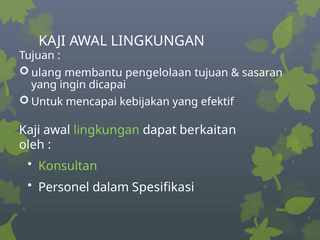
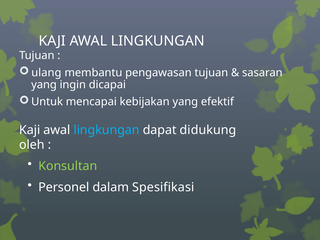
pengelolaan: pengelolaan -> pengawasan (158, 73)
lingkungan colour: light green -> light blue (107, 130)
berkaitan: berkaitan -> didukung (208, 130)
